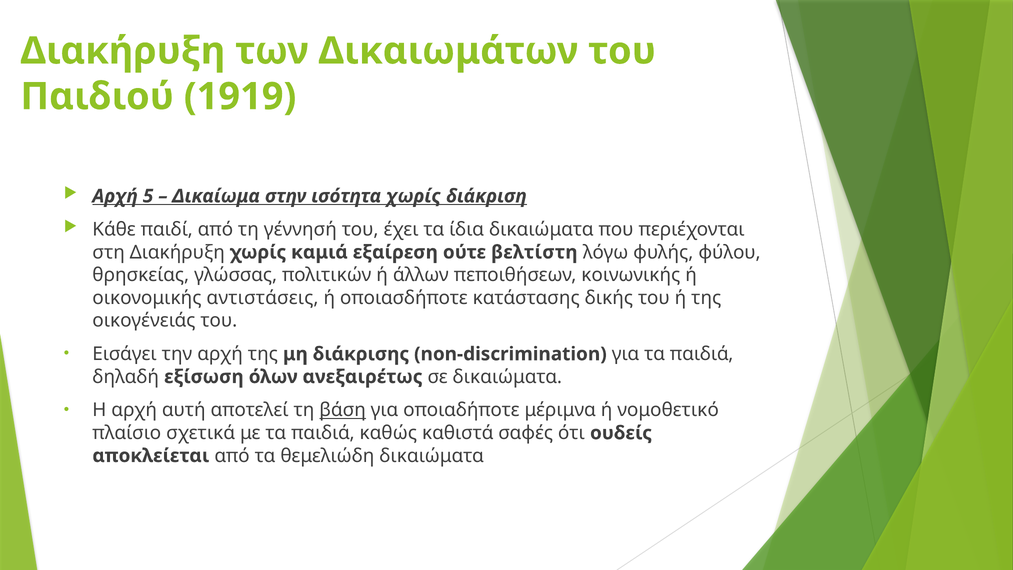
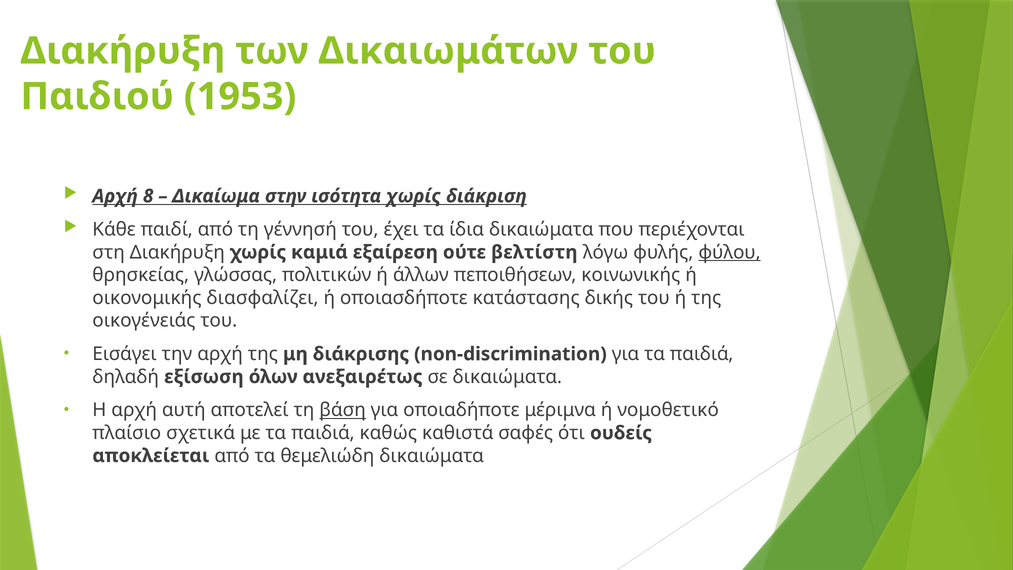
1919: 1919 -> 1953 (240, 97)
5: 5 -> 8 (148, 196)
φύλου underline: none -> present (730, 252)
αντιστάσεις: αντιστάσεις -> διασφαλίζει (263, 298)
